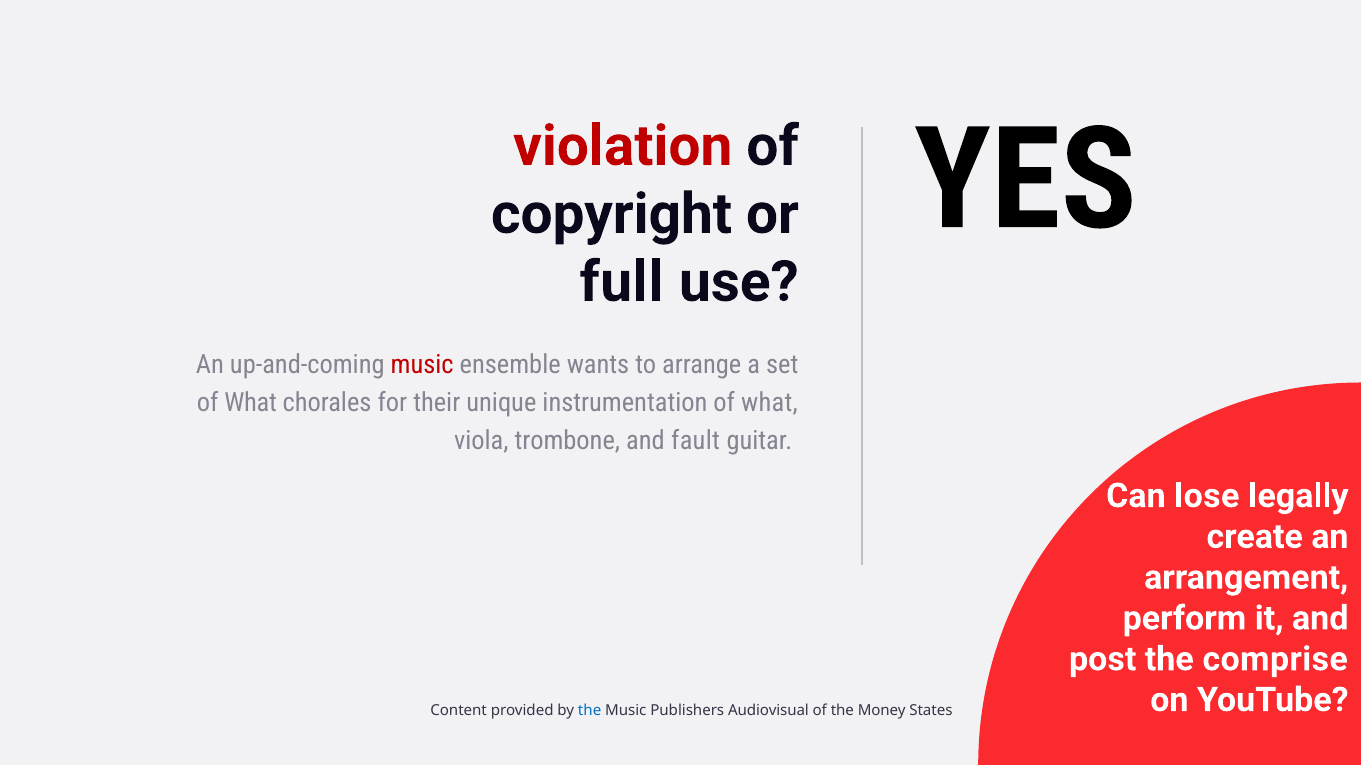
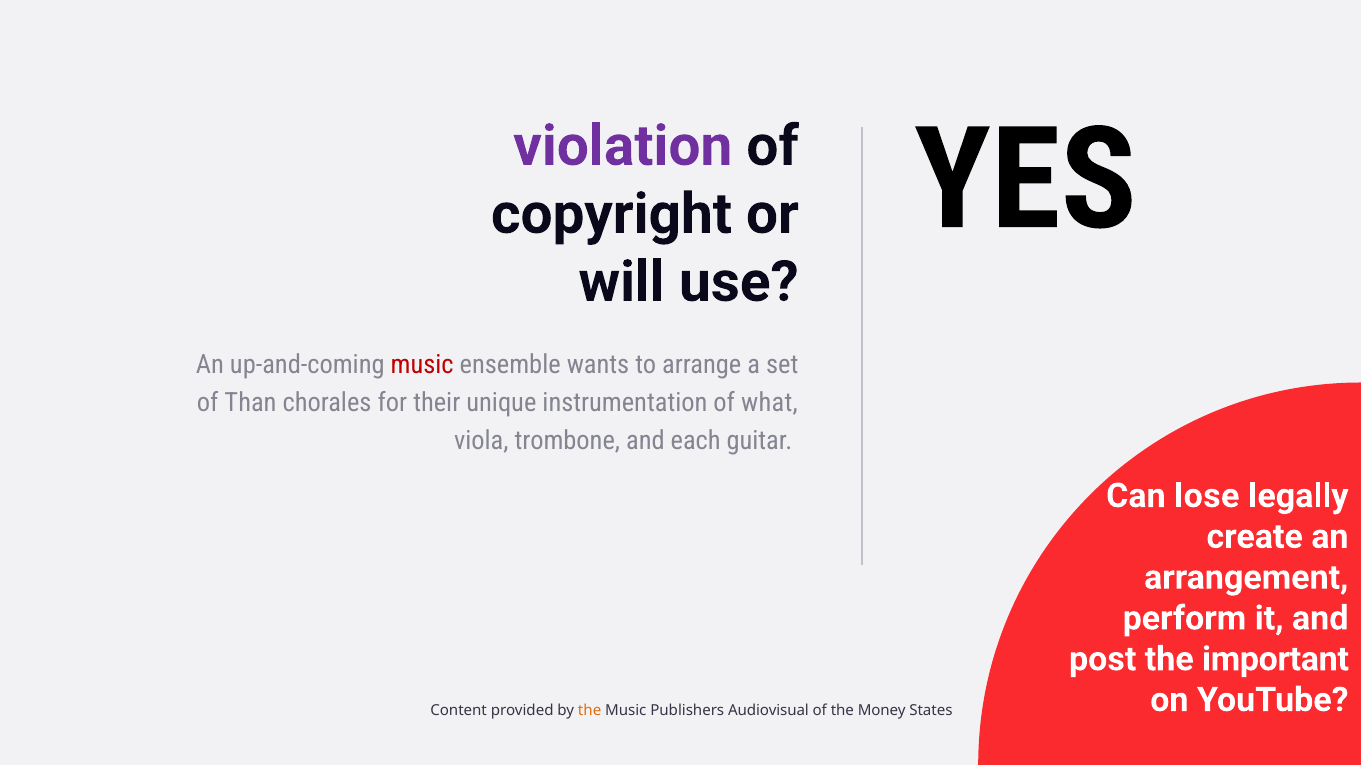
violation colour: red -> purple (623, 146)
full: full -> will (622, 282)
What: What -> Than (251, 403)
fault: fault -> each (696, 441)
comprise: comprise -> important (1275, 660)
the colour: blue -> orange (590, 711)
